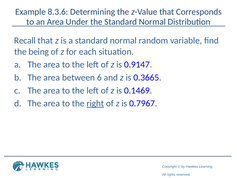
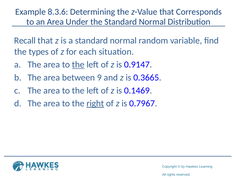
being: being -> types (39, 52)
the underline: none -> present (78, 65)
6: 6 -> 9 (99, 77)
